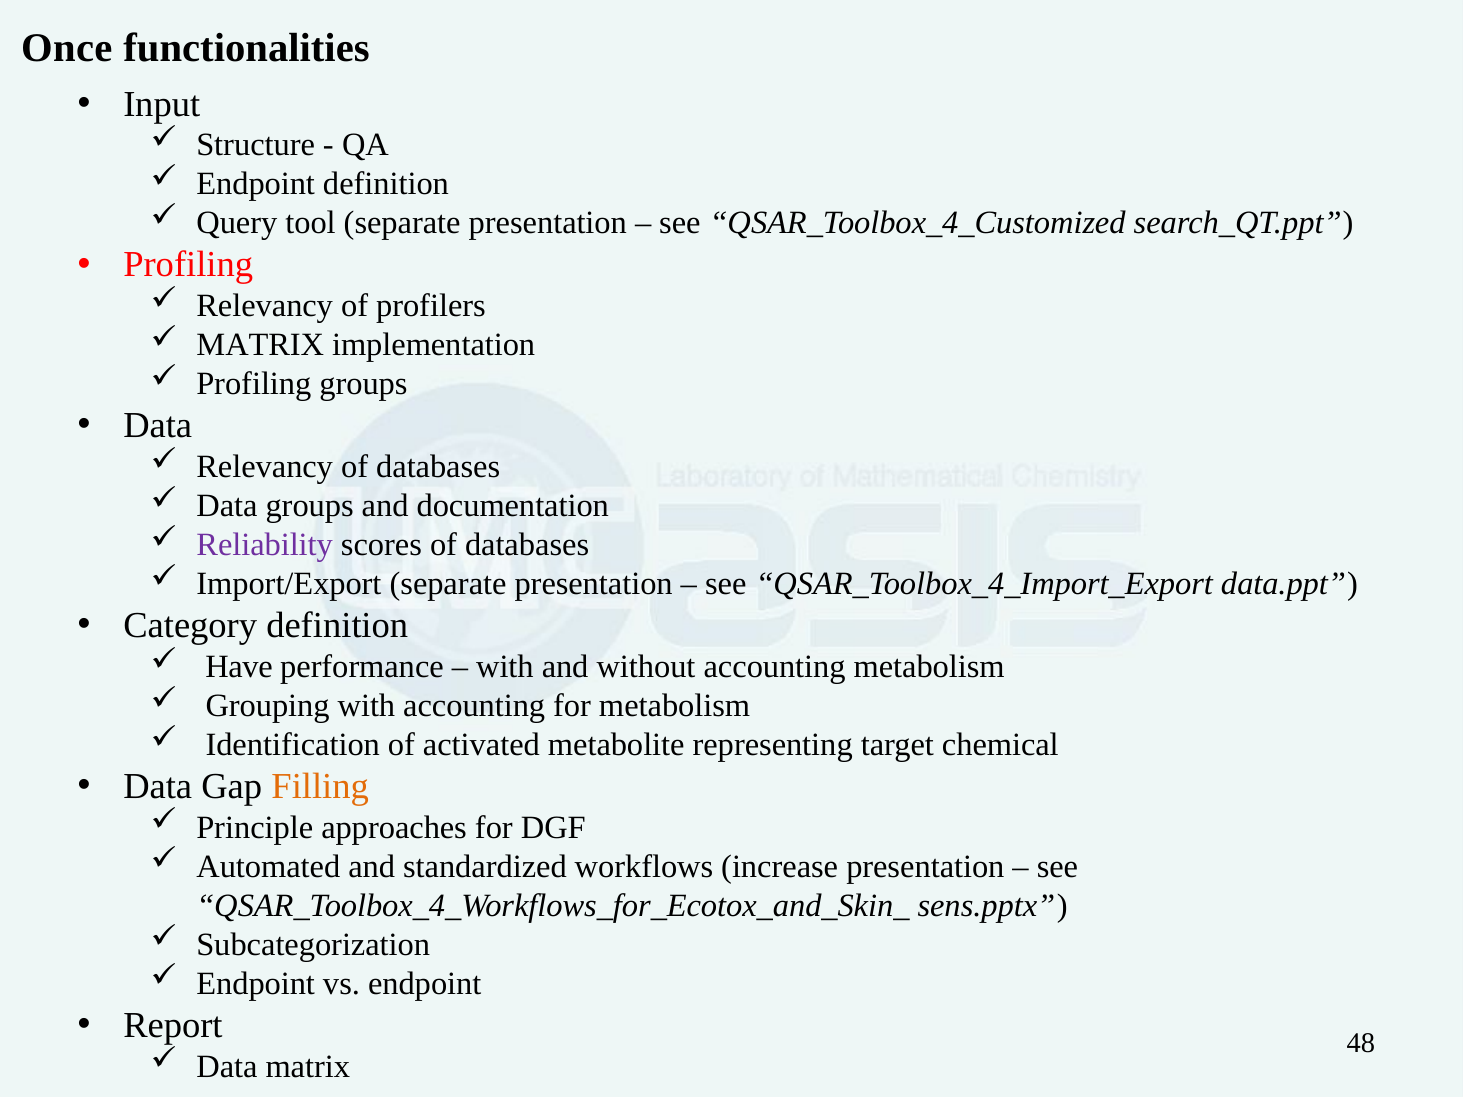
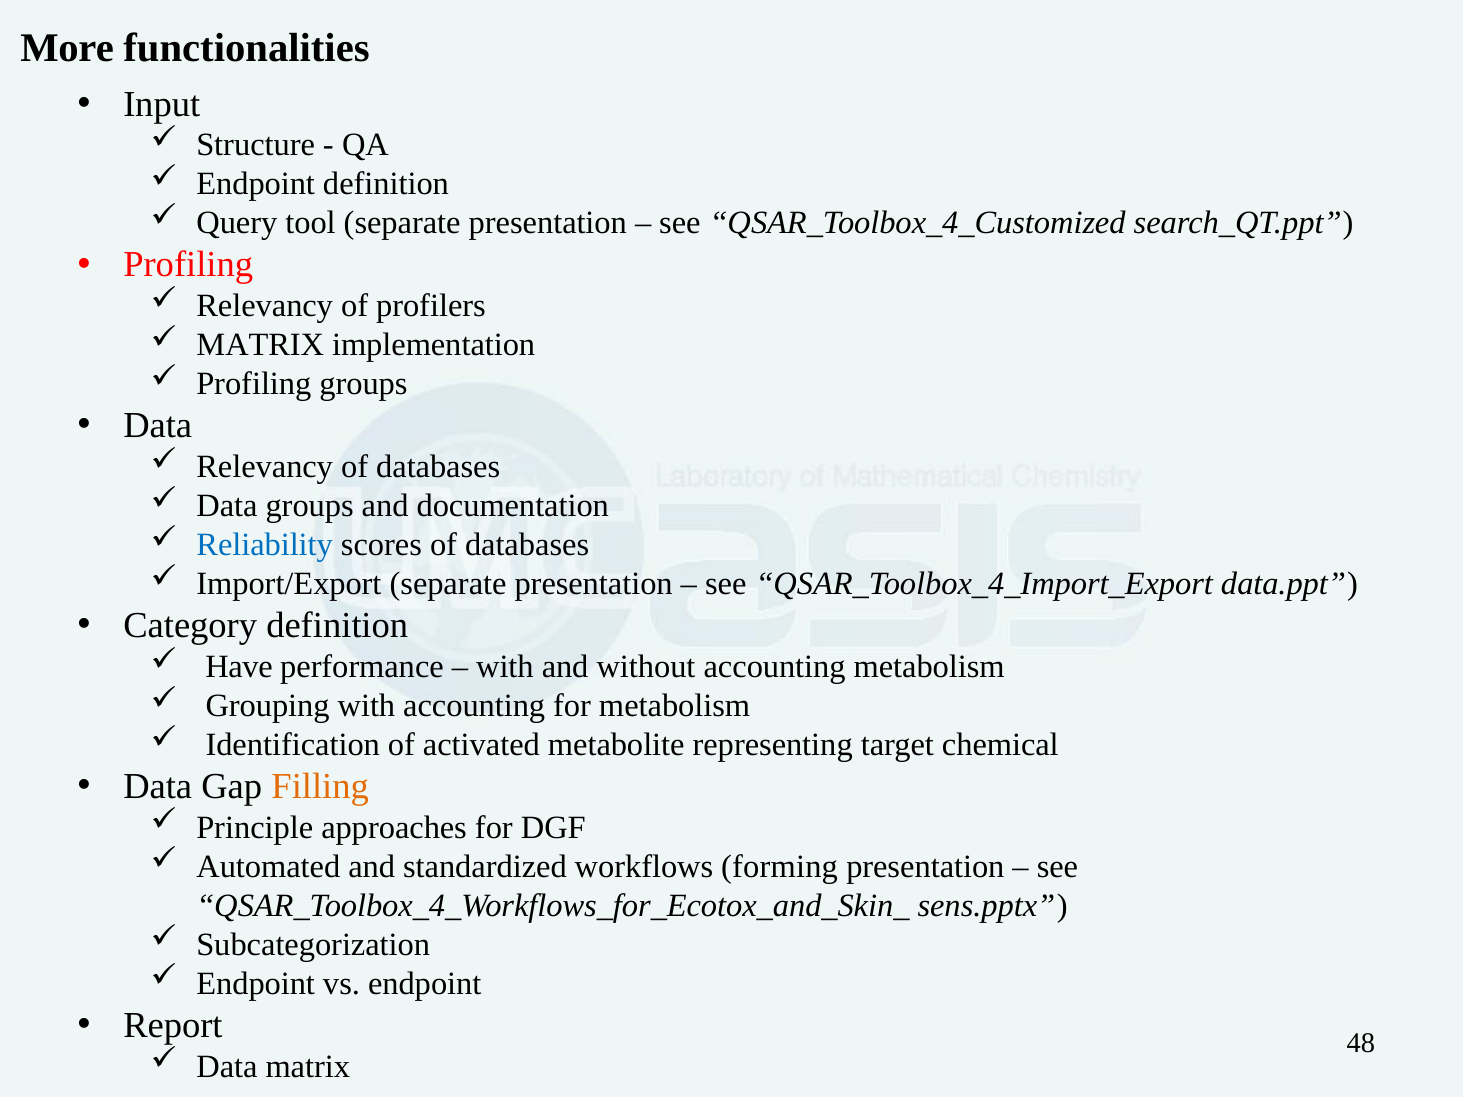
Once: Once -> More (67, 48)
Reliability colour: purple -> blue (265, 545)
increase: increase -> forming (780, 867)
